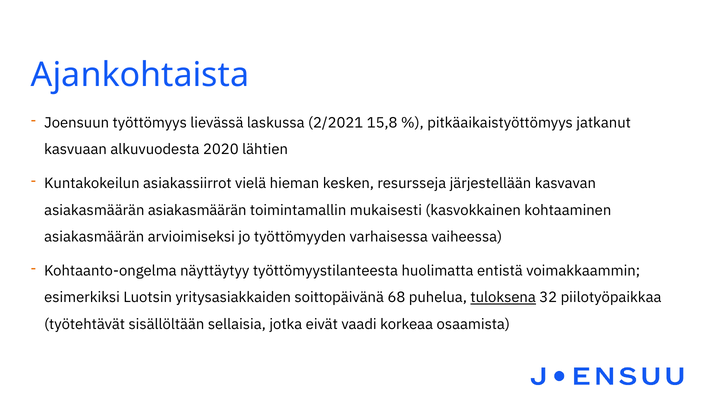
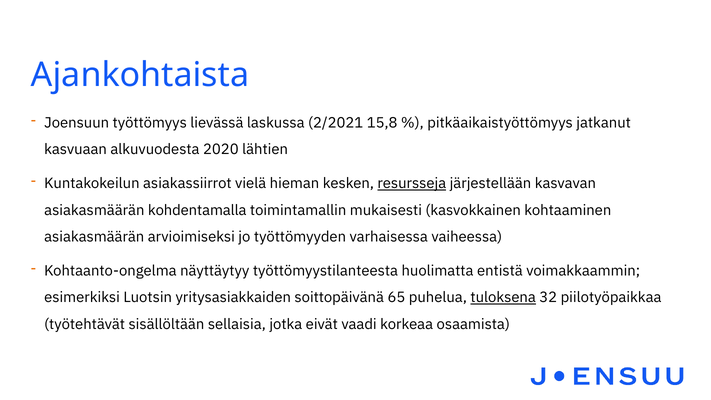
resursseja underline: none -> present (412, 183)
asiakasmäärän asiakasmäärän: asiakasmäärän -> kohdentamalla (197, 210)
68: 68 -> 65 (396, 298)
